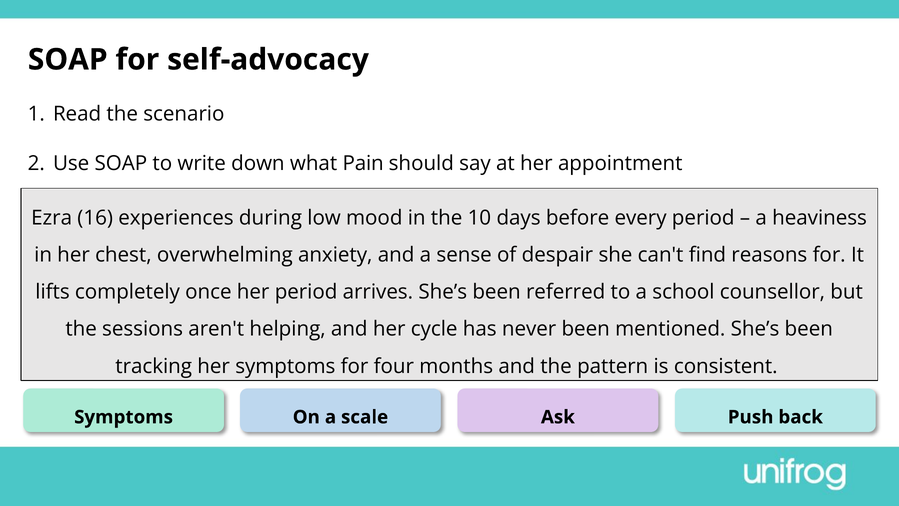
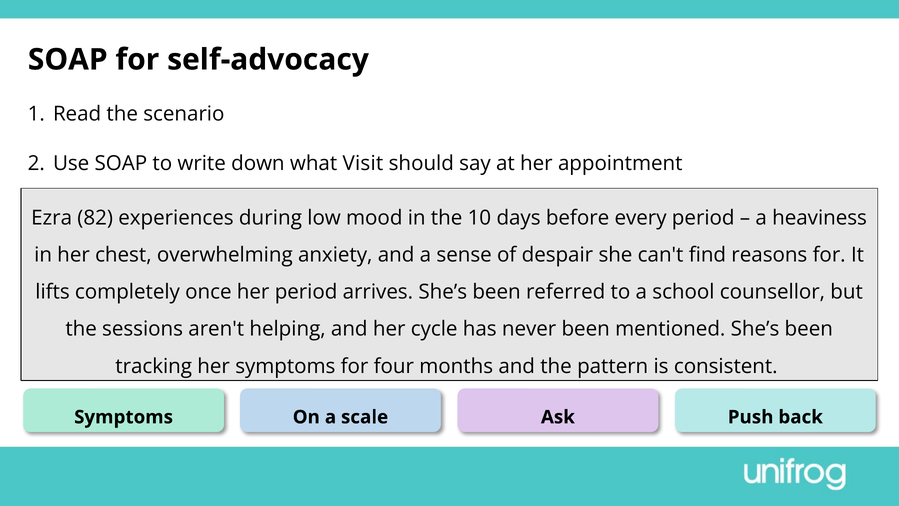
Pain: Pain -> Visit (363, 163)
16: 16 -> 82 (95, 218)
